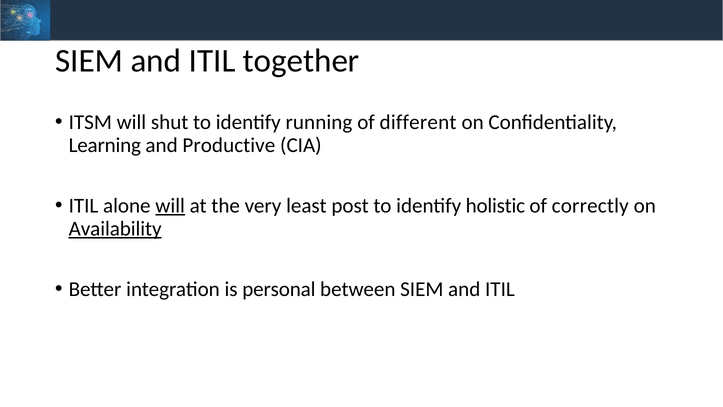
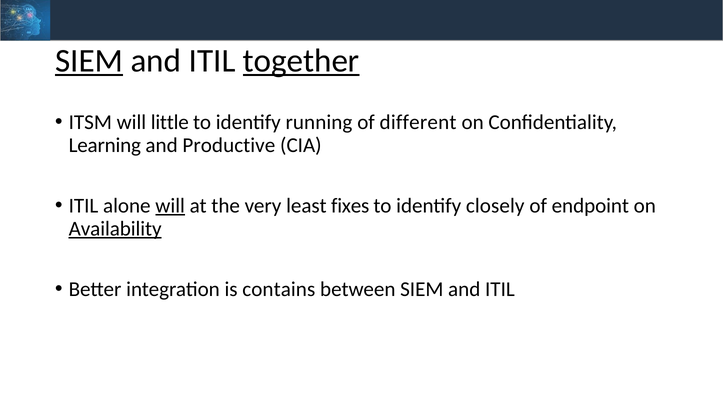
SIEM underline: none -> present (89, 61)
together underline: none -> present (301, 61)
shut: shut -> little (170, 122)
post: post -> fixes (350, 206)
holistic: holistic -> closely (495, 206)
correctly: correctly -> endpoint (590, 206)
personal: personal -> contains (279, 289)
